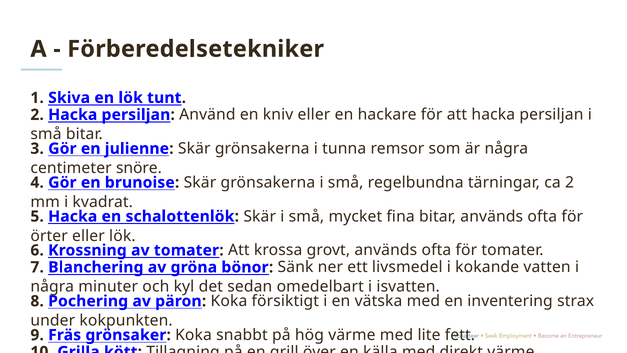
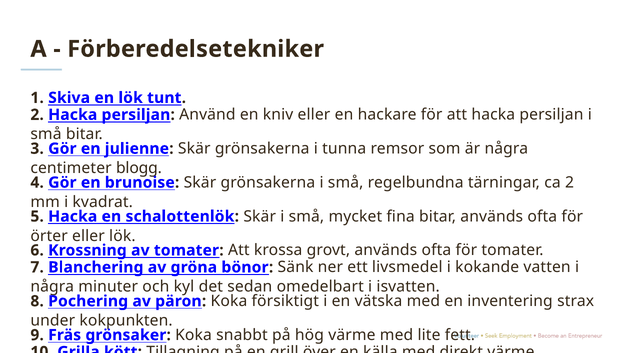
snöre: snöre -> blogg (139, 168)
